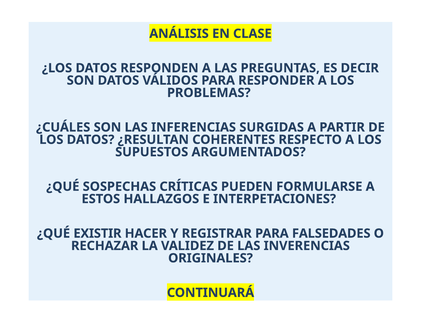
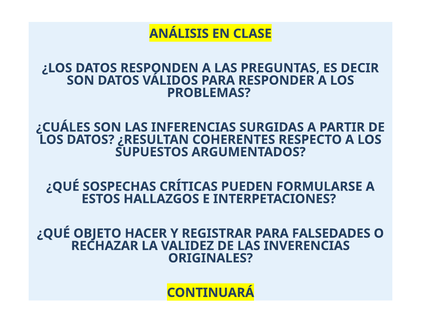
EXISTIR: EXISTIR -> OBJETO (97, 233)
